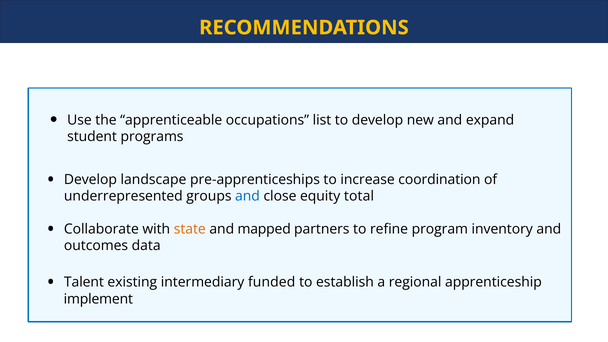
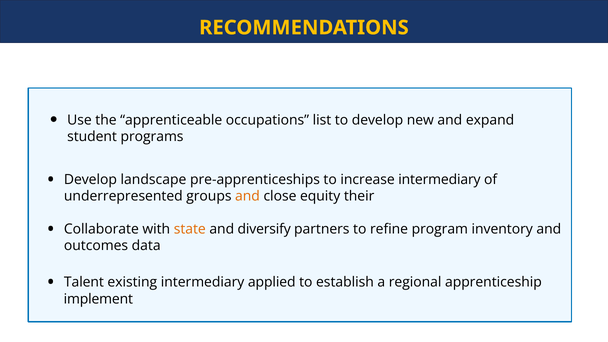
increase coordination: coordination -> intermediary (439, 180)
and colour: blue -> orange (247, 196)
total: total -> their (359, 196)
mapped: mapped -> diversify (264, 229)
funded: funded -> applied (272, 282)
